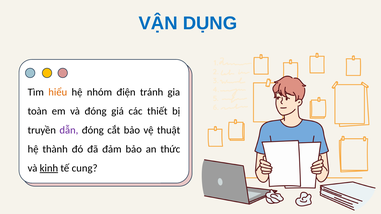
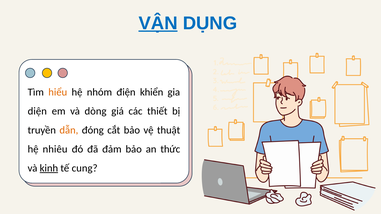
VẬN underline: none -> present (158, 23)
tránh: tránh -> khiển (152, 92)
toàn: toàn -> diện (37, 111)
và đóng: đóng -> dòng (96, 111)
dẫn colour: purple -> orange (69, 130)
thành: thành -> nhiêu (55, 149)
